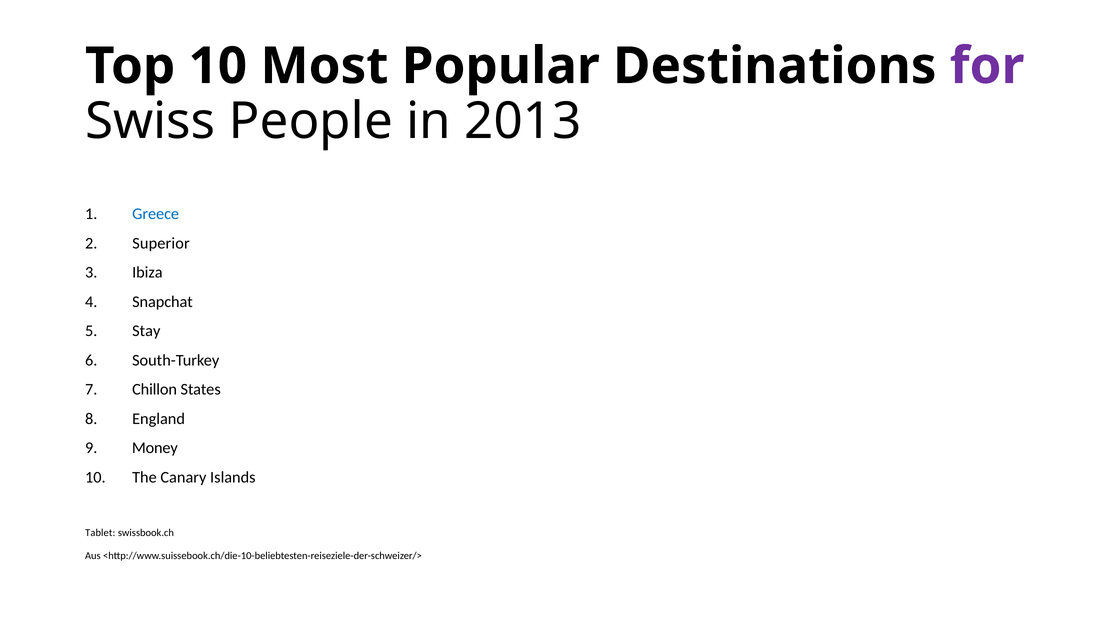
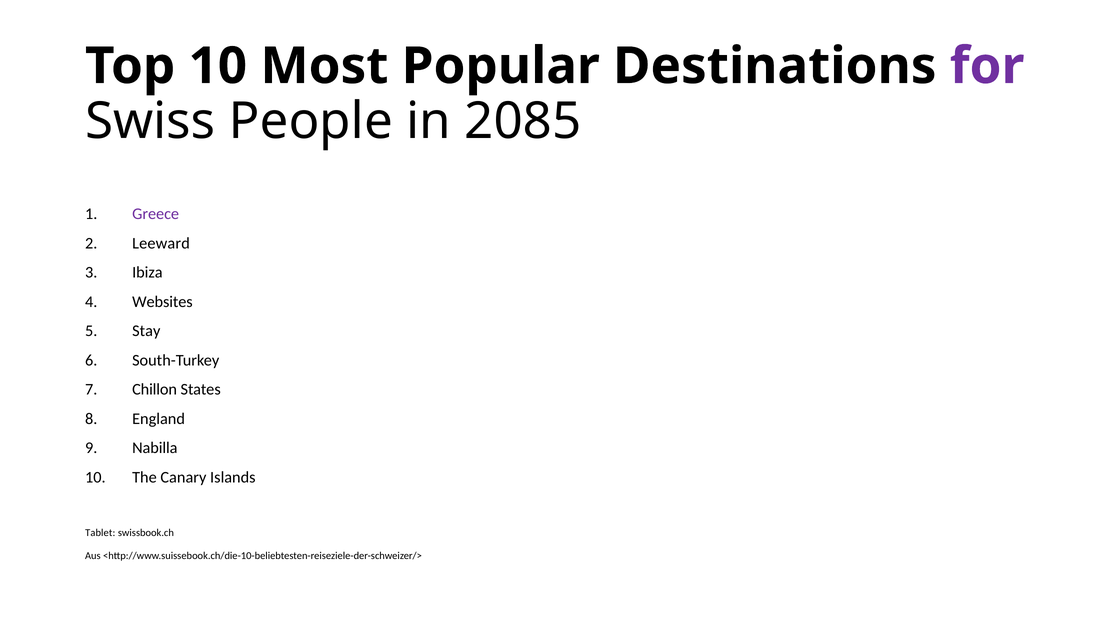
2013: 2013 -> 2085 (523, 121)
Greece colour: blue -> purple (156, 214)
Superior: Superior -> Leeward (161, 243)
Snapchat: Snapchat -> Websites (162, 302)
Money: Money -> Nabilla (155, 448)
